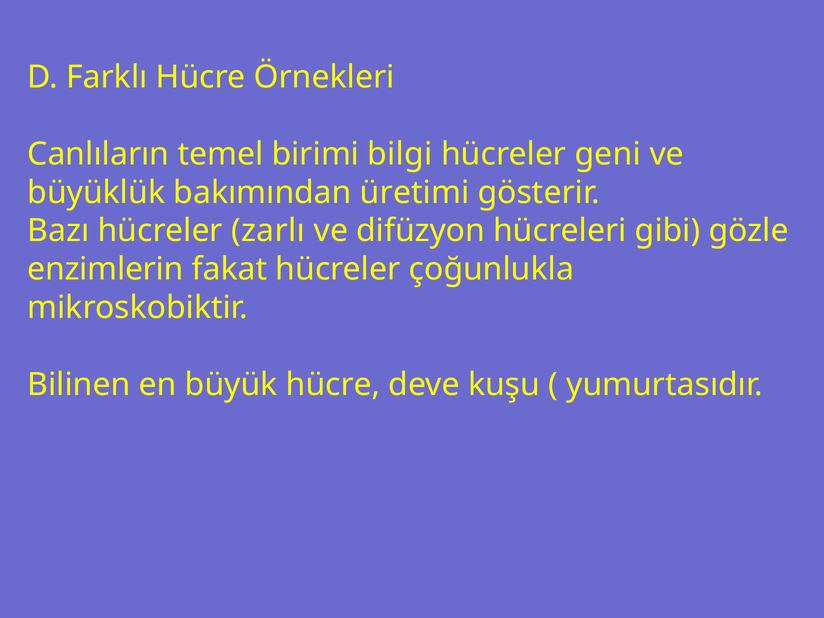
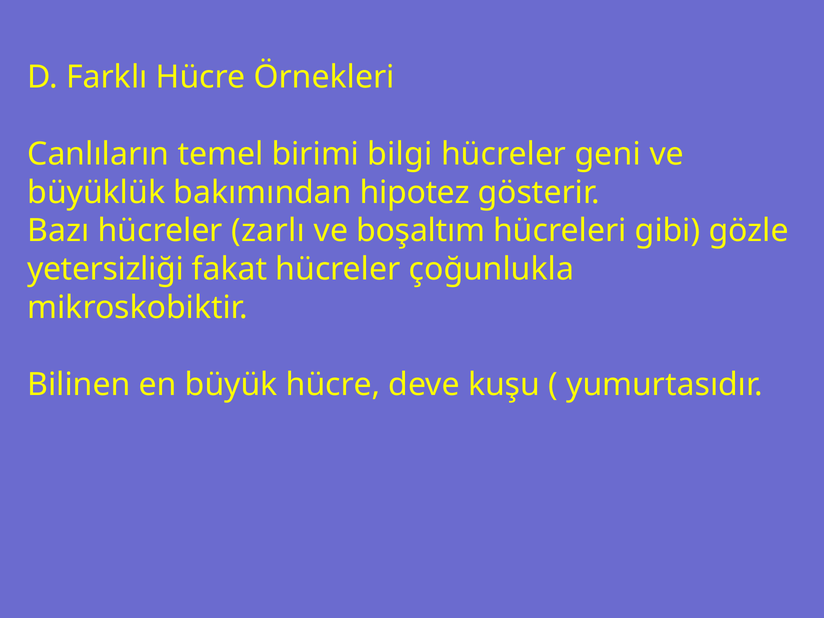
üretimi: üretimi -> hipotez (415, 192)
difüzyon: difüzyon -> boşaltım (421, 231)
enzimlerin: enzimlerin -> yetersizliği (106, 269)
